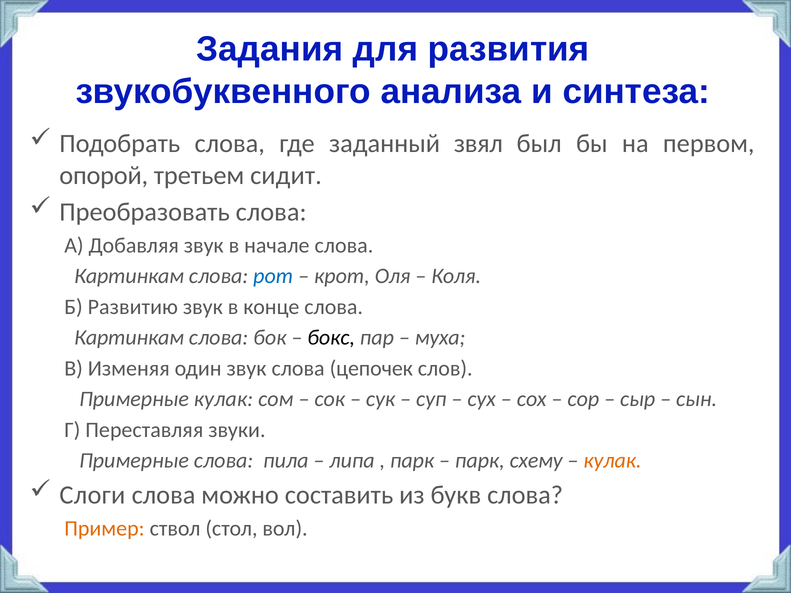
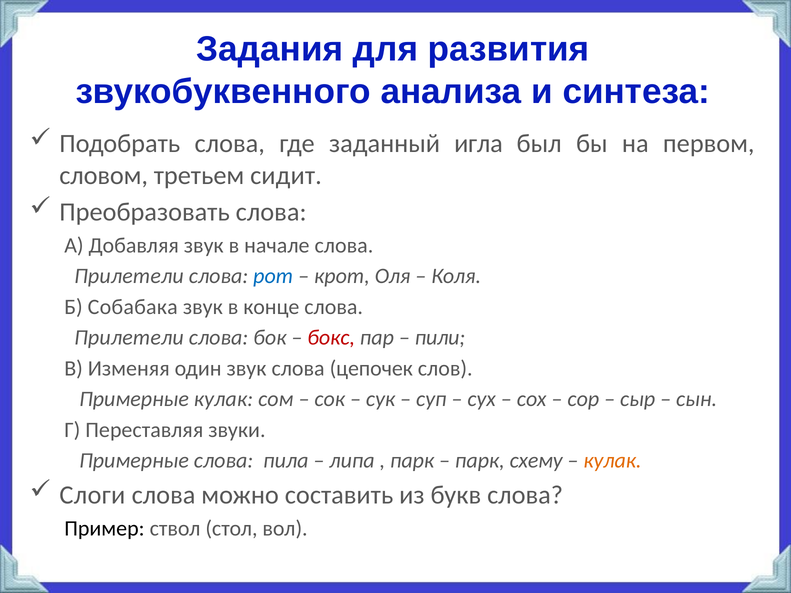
звял: звял -> игла (478, 144)
опорой: опорой -> словом (104, 175)
Картинкам: Картинкам -> Прилетели (129, 276)
Развитию: Развитию -> Собабака (133, 307)
Картинкам: Картинкам -> Прилетели (129, 338)
бокс colour: black -> red (331, 338)
муха: муха -> пили (440, 338)
Пример colour: orange -> black (104, 529)
